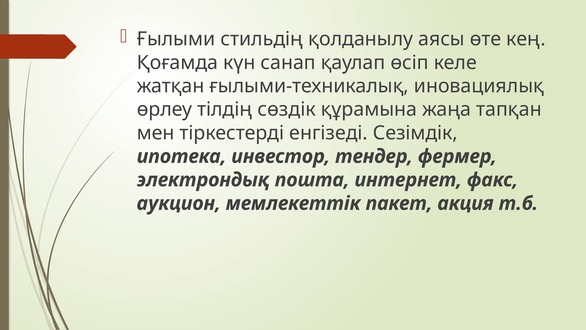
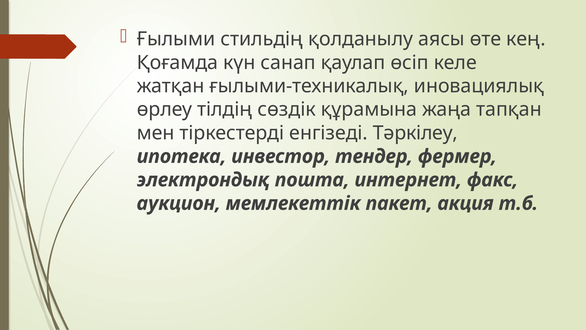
Сезімдік: Сезімдік -> Тәркілеу (415, 133)
